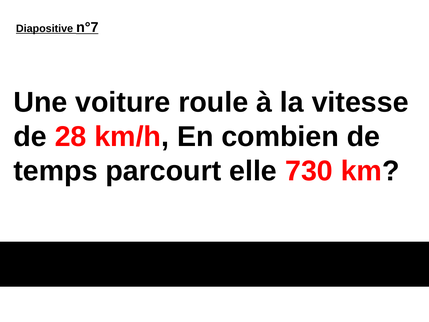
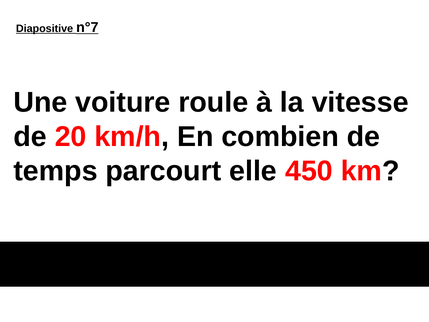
28: 28 -> 20 (71, 137)
730: 730 -> 450 (309, 171)
